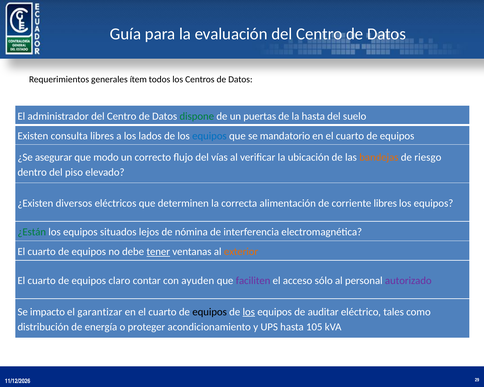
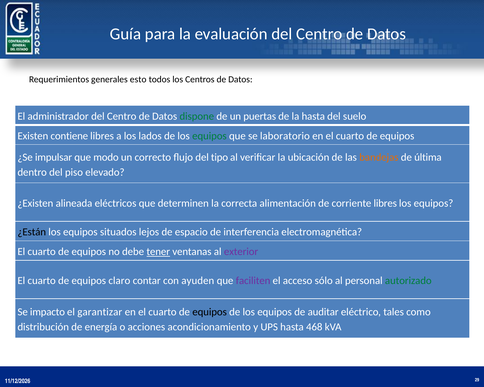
ítem: ítem -> esto (138, 79)
consulta: consulta -> contiene (69, 136)
equipos colour: blue -> green (209, 136)
mandatorio: mandatorio -> laboratorio (285, 136)
asegurar: asegurar -> impulsar (54, 157)
vías: vías -> tipo (220, 157)
riesgo: riesgo -> última (428, 157)
diversos: diversos -> alineada (74, 203)
¿Están colour: green -> black (32, 232)
nómina: nómina -> espacio (191, 232)
exterior colour: orange -> purple (241, 252)
autorizado colour: purple -> green (408, 281)
los underline: present -> none (249, 312)
proteger: proteger -> acciones (146, 327)
105: 105 -> 468 (314, 327)
